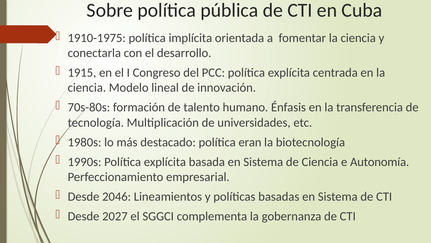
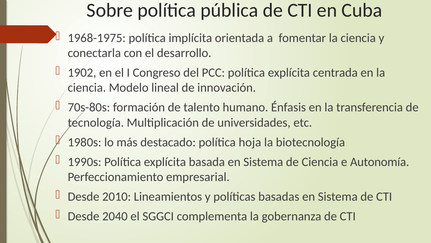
1910-1975: 1910-1975 -> 1968-1975 (97, 38)
1915: 1915 -> 1902 (82, 73)
eran: eran -> hoja (250, 142)
2046: 2046 -> 2010 (117, 196)
2027: 2027 -> 2040 (115, 216)
